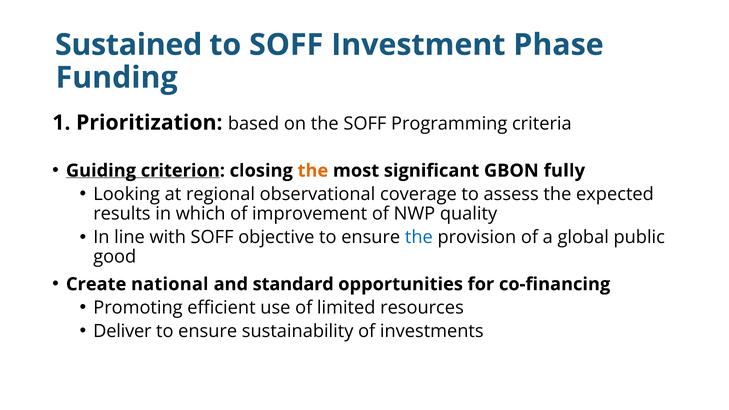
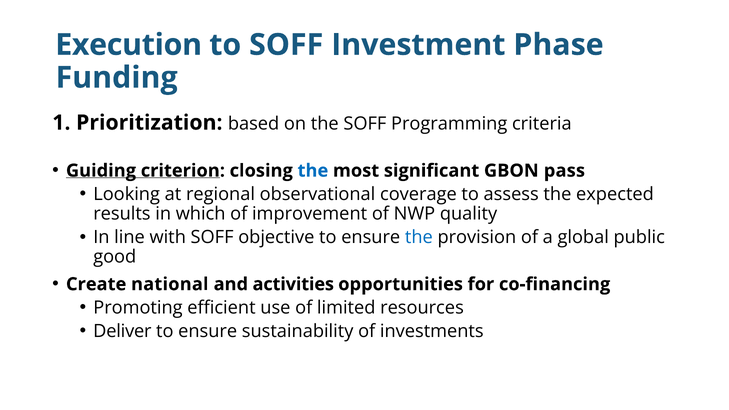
Sustained: Sustained -> Execution (129, 45)
the colour: orange -> blue (313, 171)
fully: fully -> pass (564, 171)
standard: standard -> activities (293, 284)
